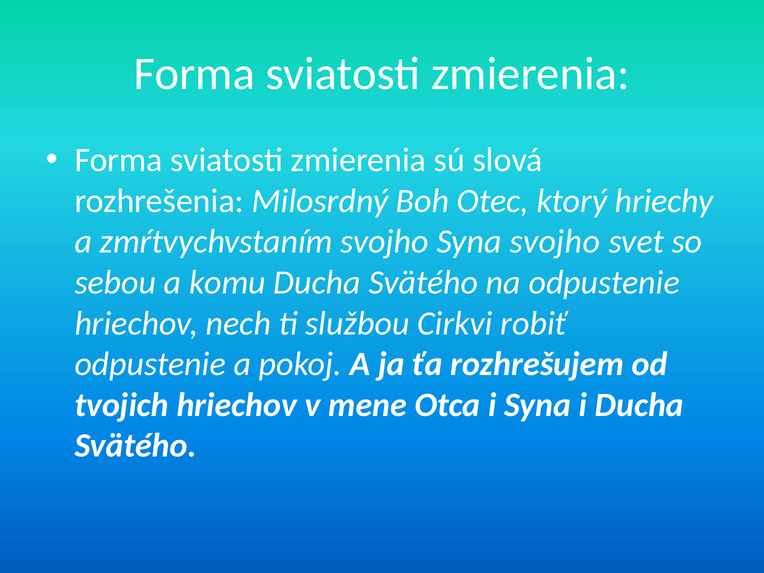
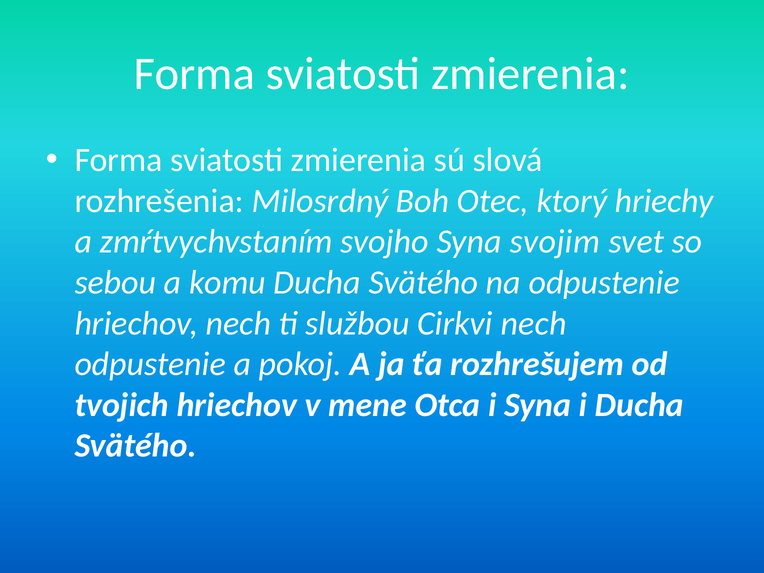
Syna svojho: svojho -> svojim (555, 242)
Cirkvi robiť: robiť -> nech (534, 323)
